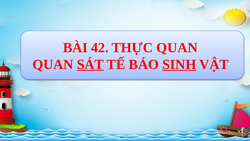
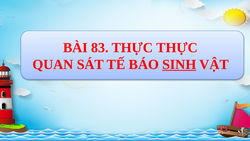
42: 42 -> 83 (100, 48)
THỰC QUAN: QUAN -> THỰC (177, 48)
SÁT underline: present -> none (90, 64)
